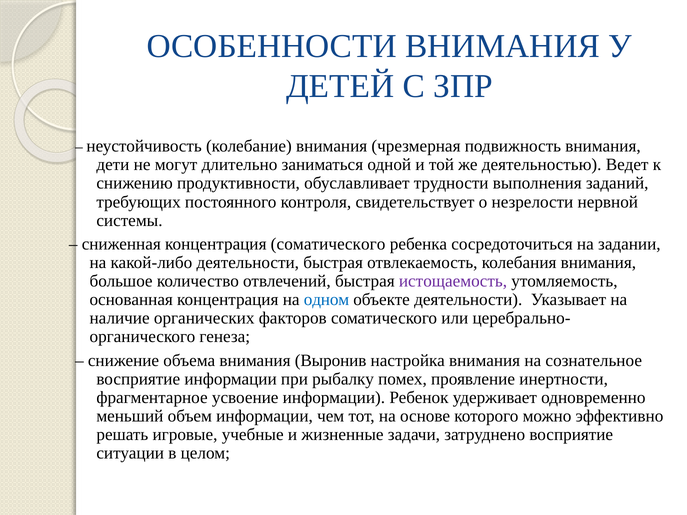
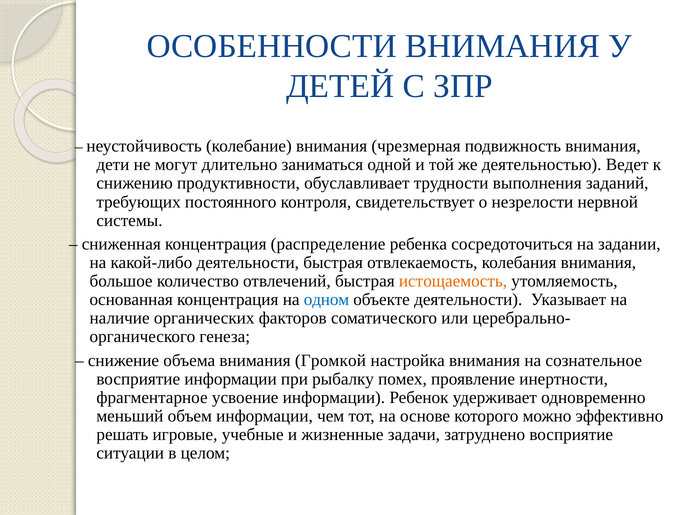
концентрация соматического: соматического -> распределение (328, 244)
истощаемость colour: purple -> orange (453, 281)
Выронив: Выронив -> Громкой (330, 361)
